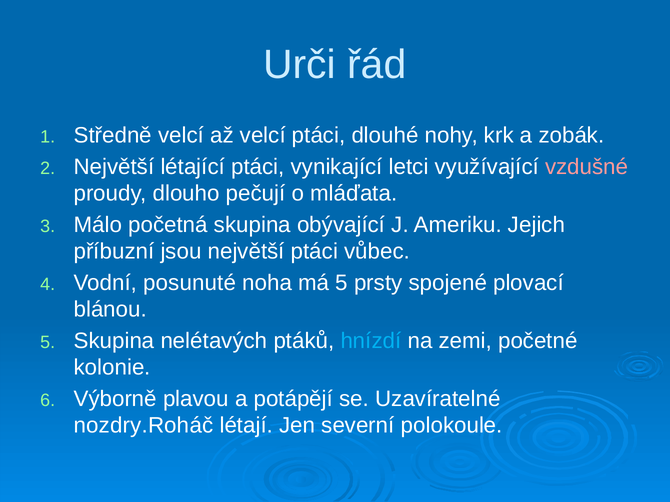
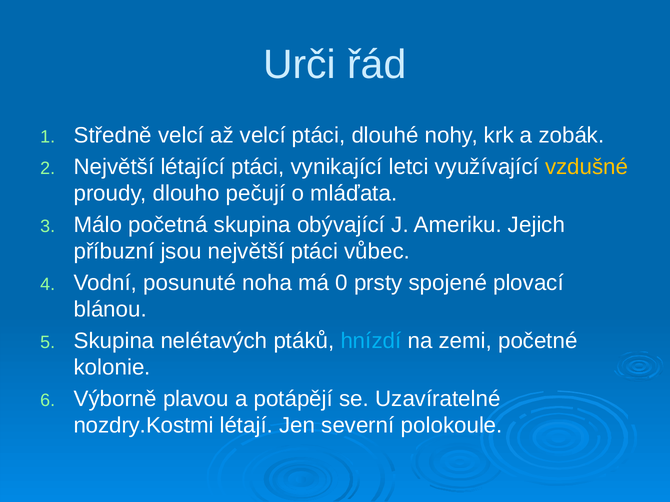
vzdušné colour: pink -> yellow (587, 167)
má 5: 5 -> 0 (342, 283)
nozdry.Roháč: nozdry.Roháč -> nozdry.Kostmi (144, 426)
